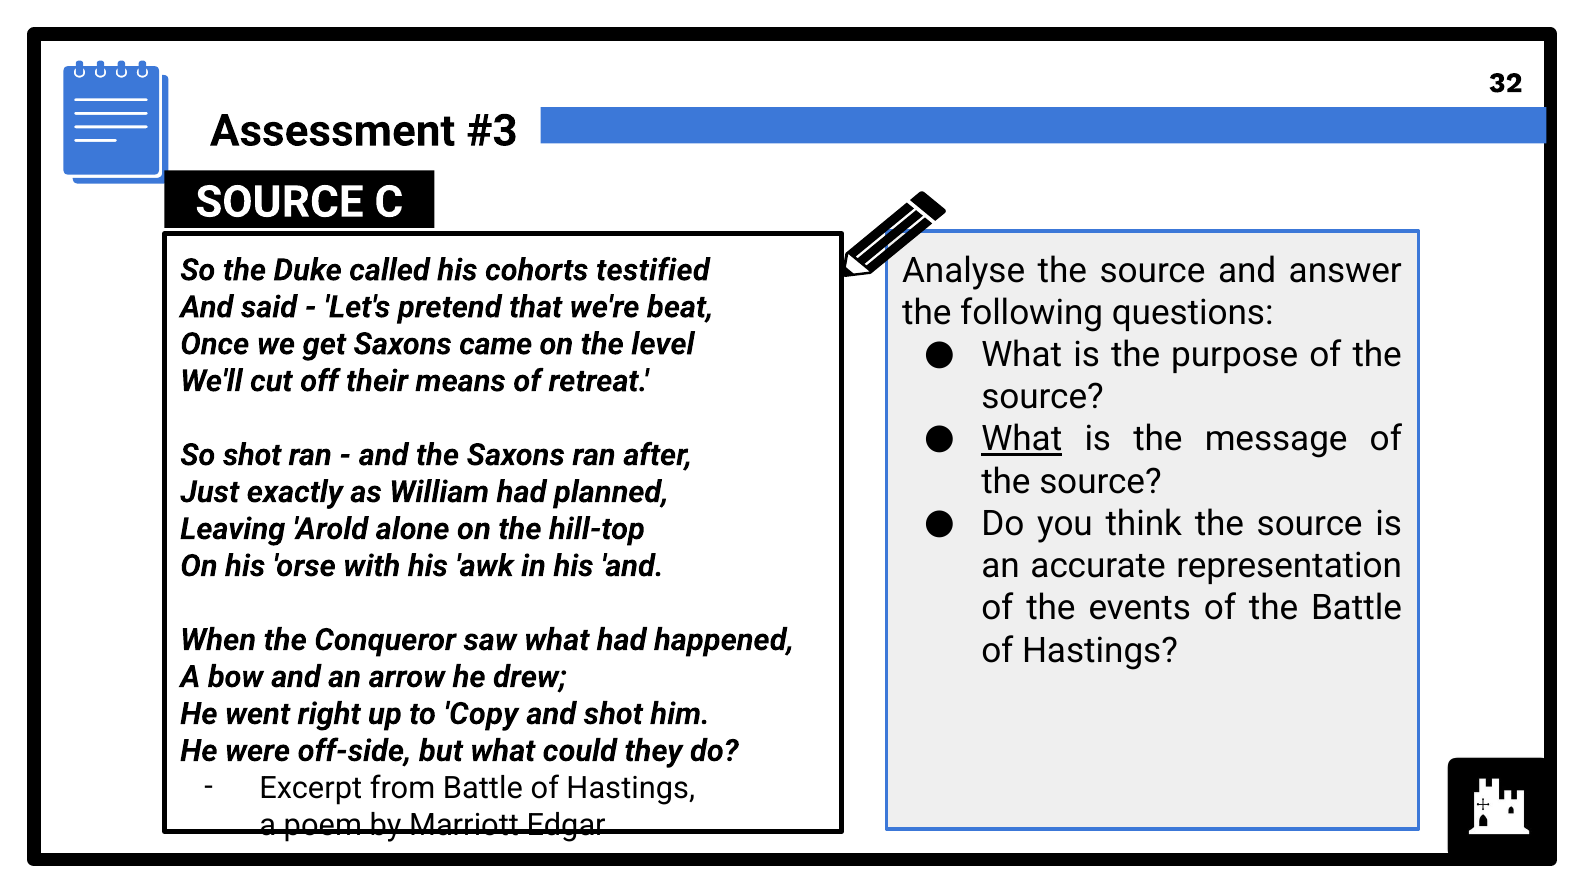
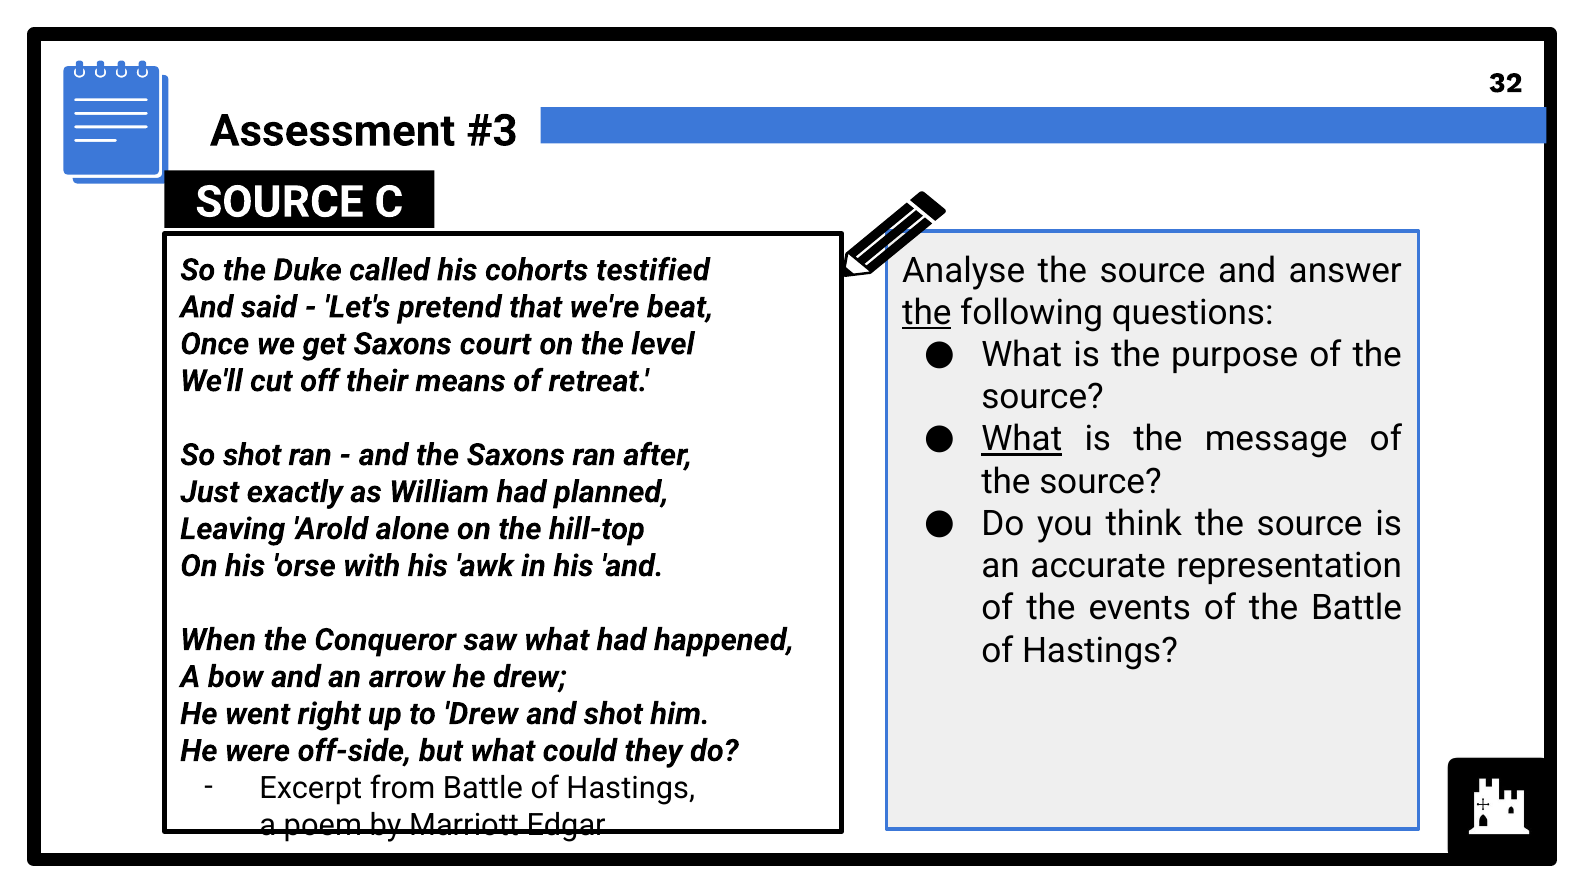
the underline: none -> present (927, 313)
came: came -> court (495, 344)
to Copy: Copy -> Drew (481, 713)
